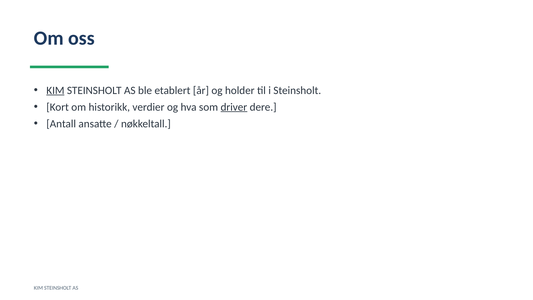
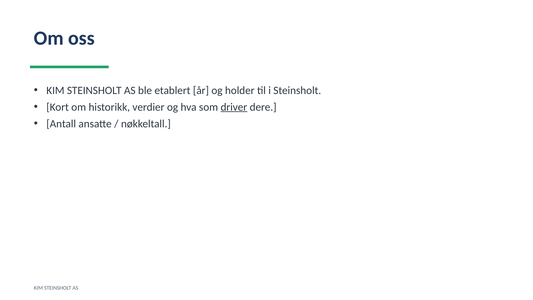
KIM underline: present -> none (55, 90)
